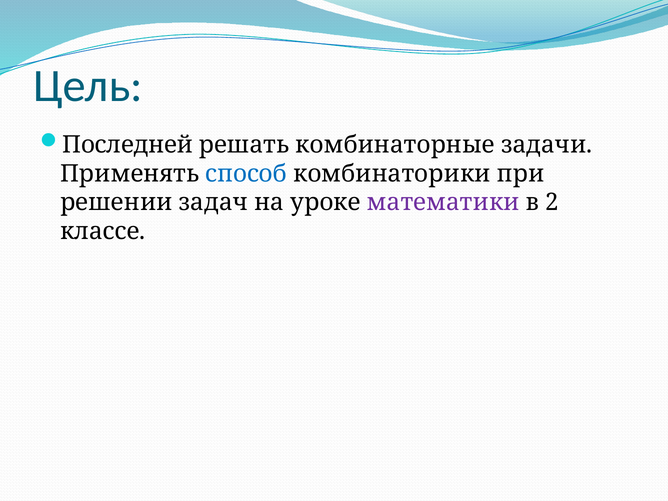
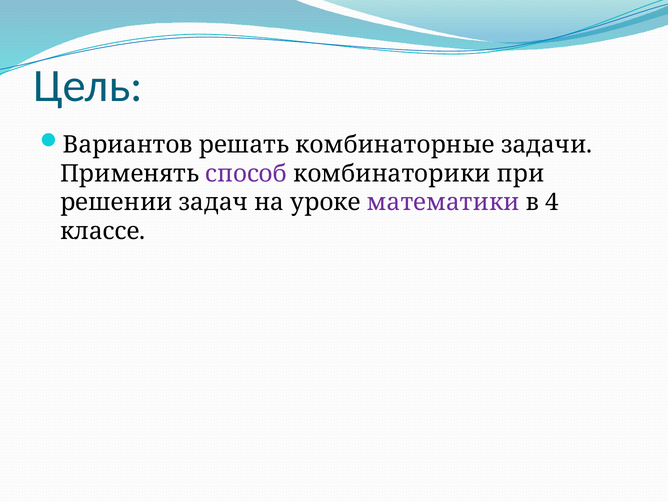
Последней: Последней -> Вариантов (128, 145)
способ colour: blue -> purple (246, 174)
2: 2 -> 4 (552, 203)
